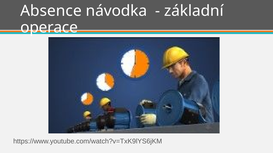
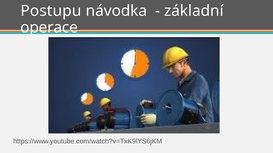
Absence: Absence -> Postupu (51, 11)
